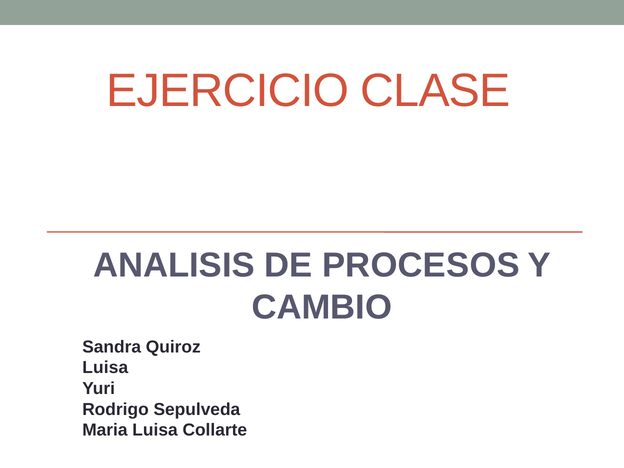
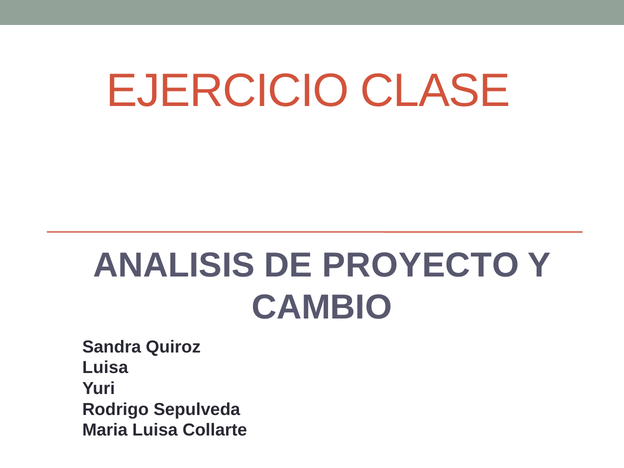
PROCESOS: PROCESOS -> PROYECTO (421, 266)
